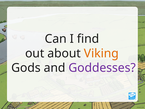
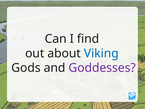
Viking colour: orange -> blue (101, 53)
